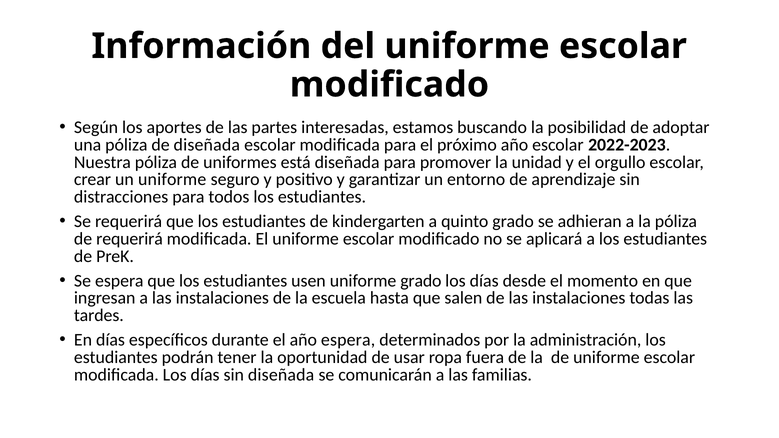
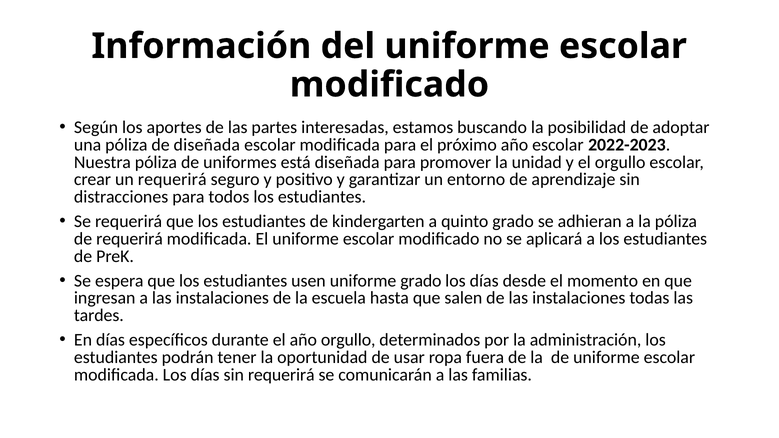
un uniforme: uniforme -> requerirá (172, 180)
año espera: espera -> orgullo (348, 340)
sin diseñada: diseñada -> requerirá (281, 375)
